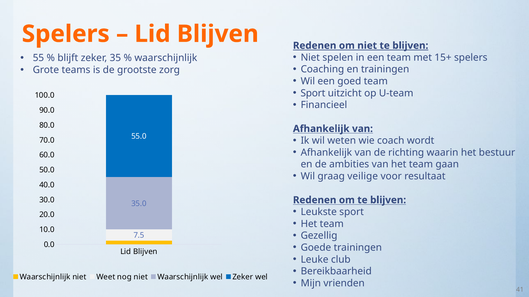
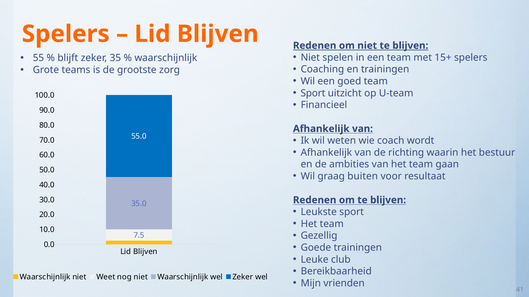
veilige: veilige -> buiten (363, 177)
